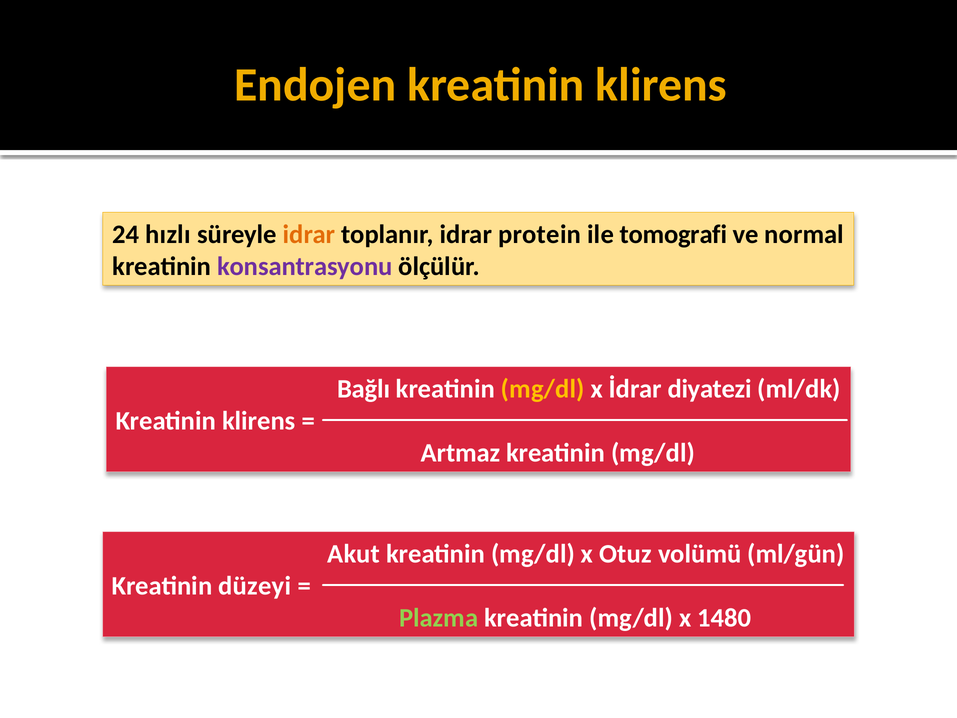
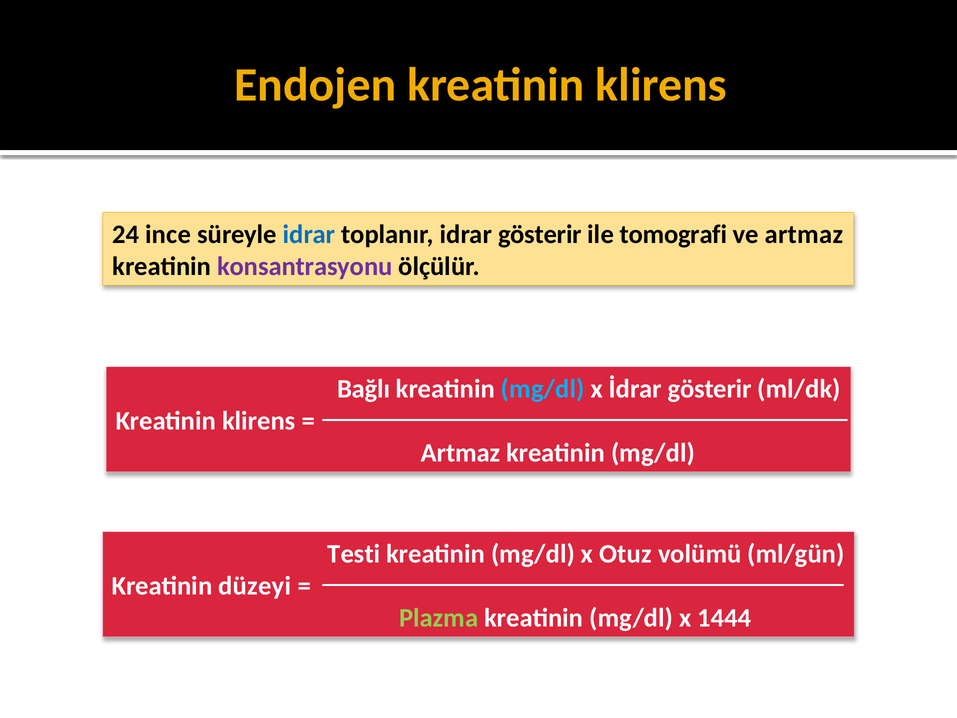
hızlı: hızlı -> ince (168, 235)
idrar colour: orange -> blue (309, 235)
idrar protein: protein -> gösterir (540, 235)
ve normal: normal -> artmaz (804, 235)
mg/dl colour: yellow -> light blue (543, 389)
İdrar diyatezi: diyatezi -> gösterir (710, 389)
Akut: Akut -> Testi (354, 554)
1480: 1480 -> 1444 (724, 618)
